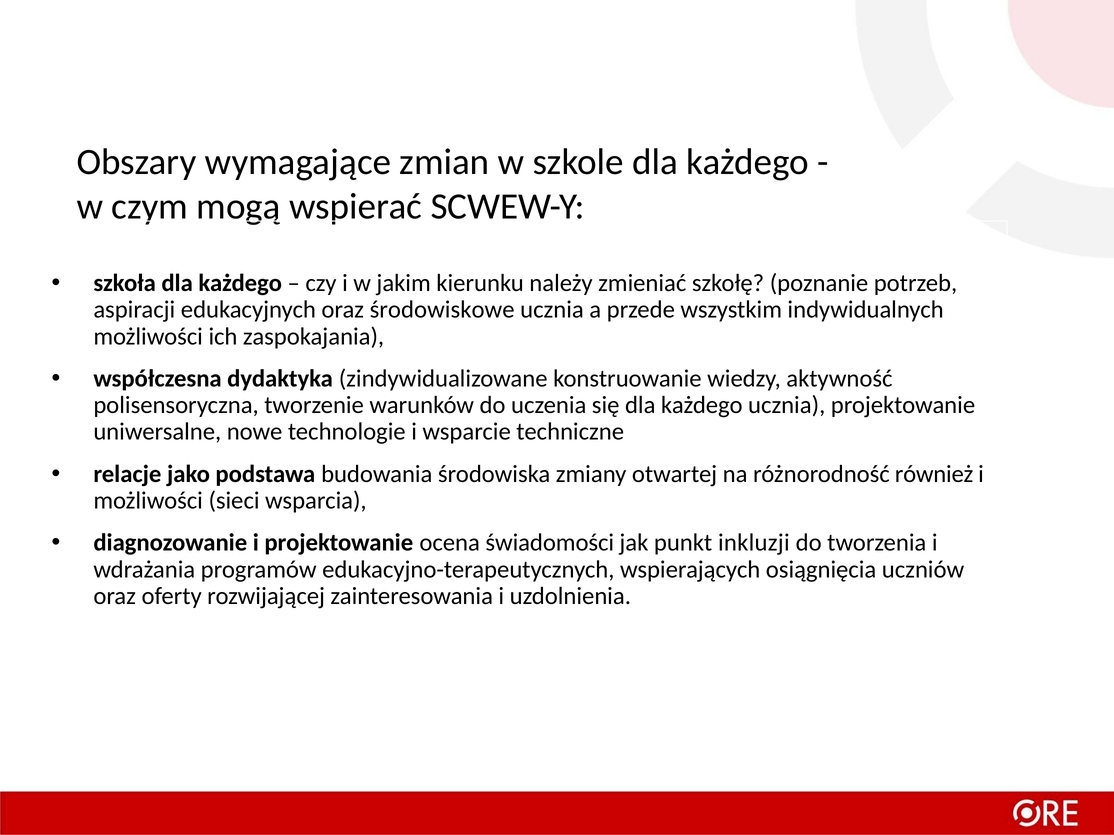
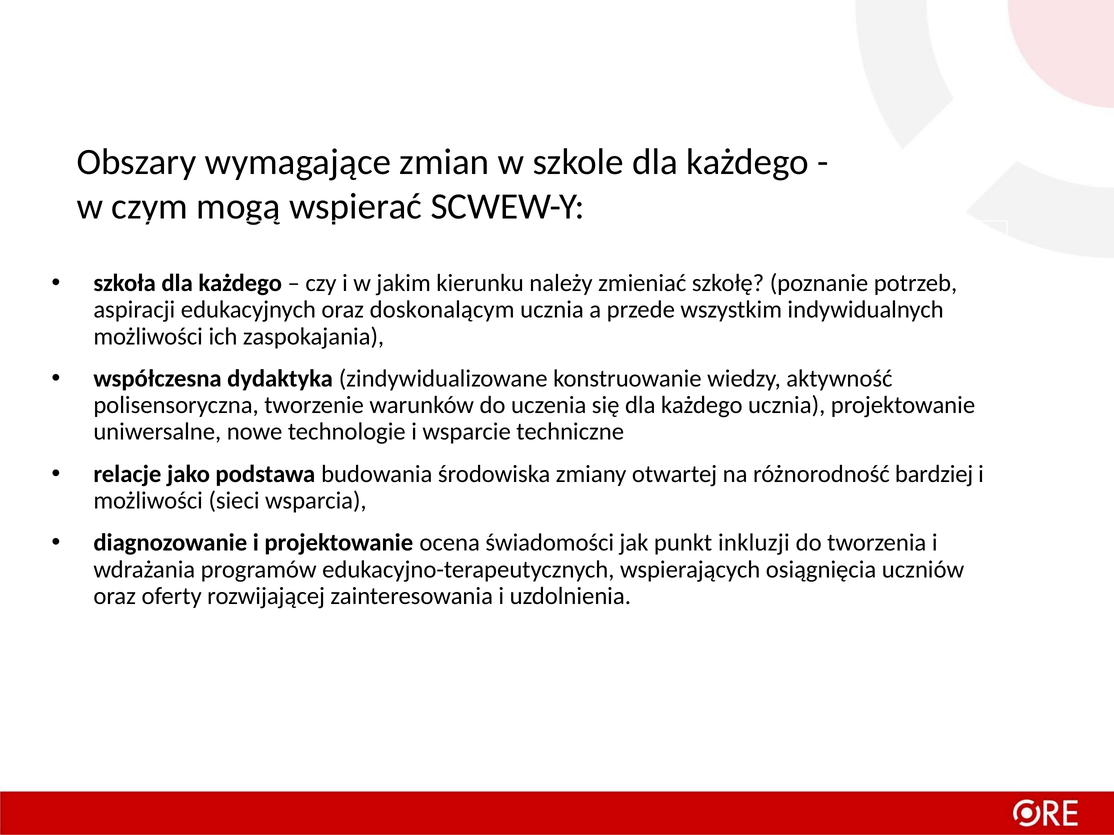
środowiskowe: środowiskowe -> doskonalącym (442, 310)
również: również -> bardziej (934, 474)
